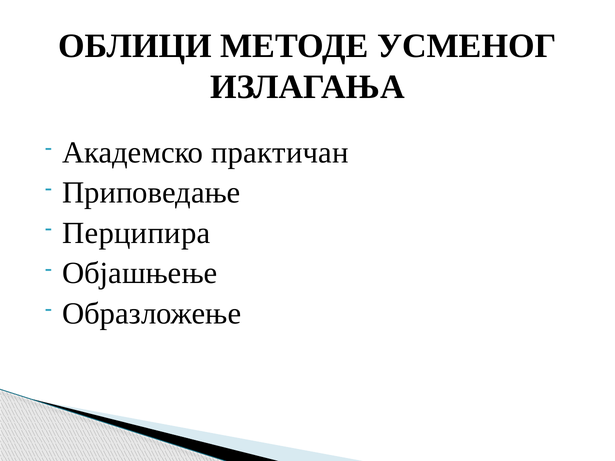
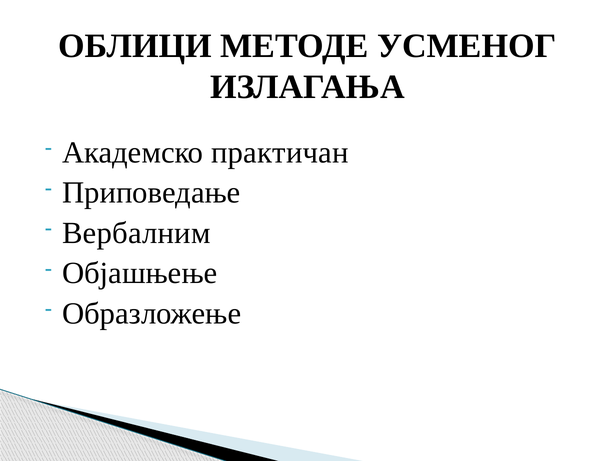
Перципира: Перципира -> Вербалним (136, 233)
